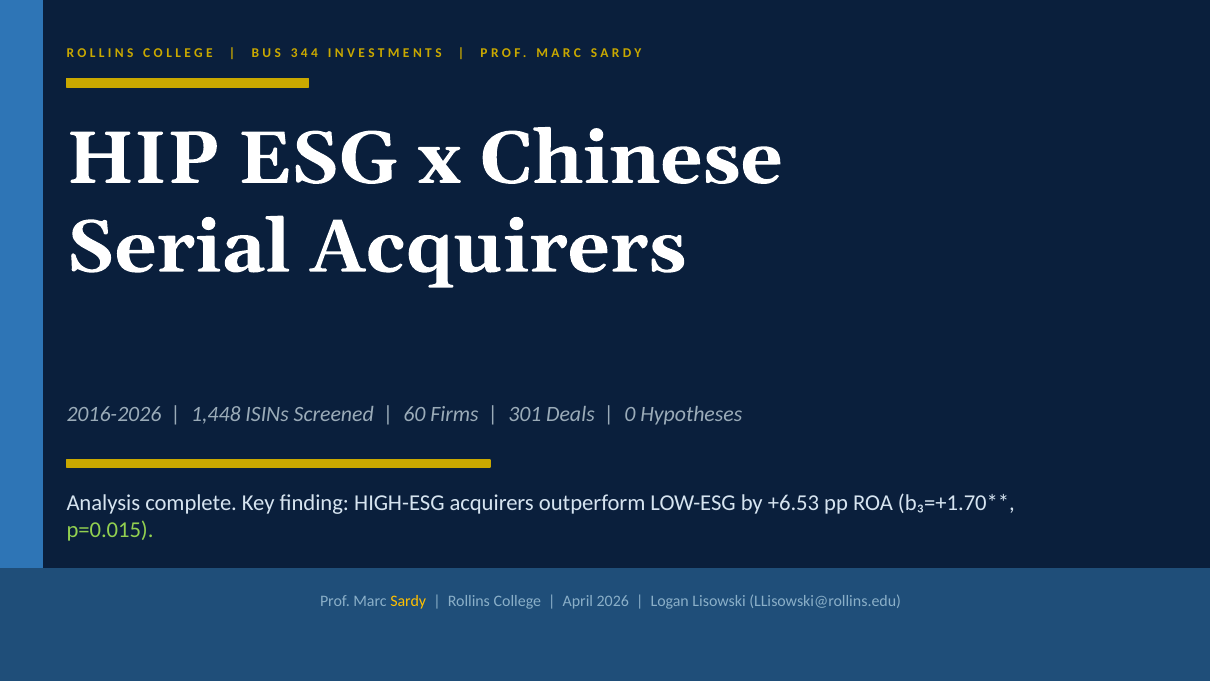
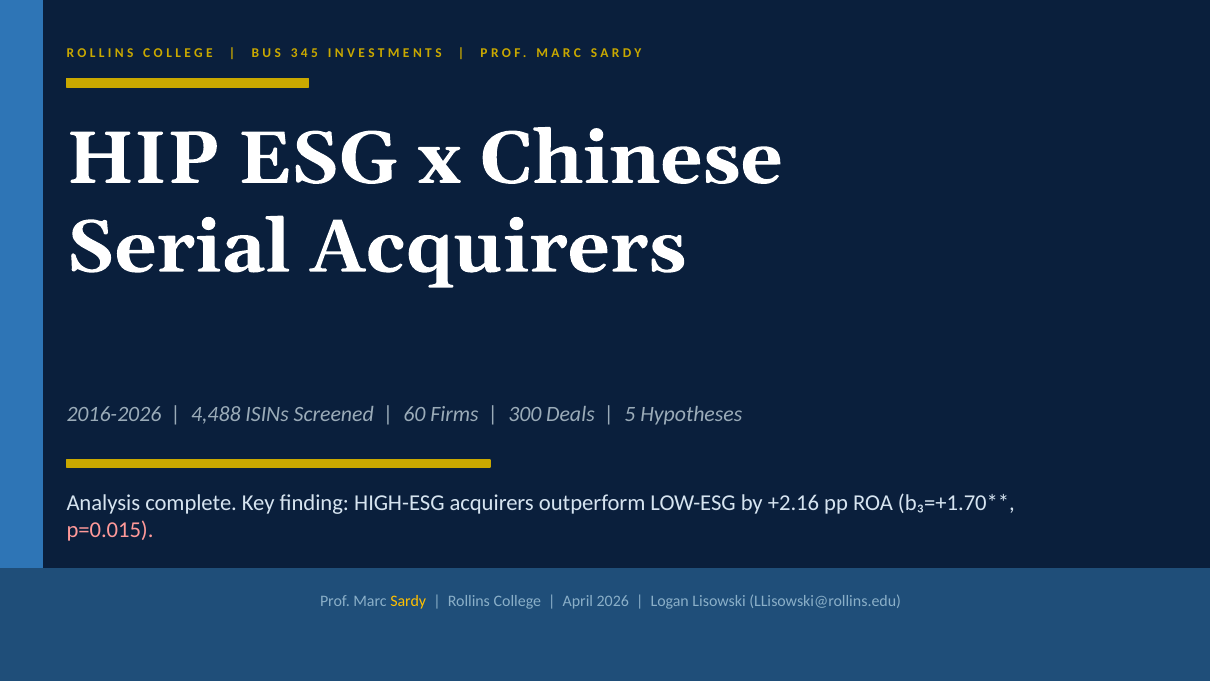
4: 4 -> 5 (315, 53)
1,448: 1,448 -> 4,488 (216, 414)
301: 301 -> 300 (525, 414)
0: 0 -> 5 (630, 414)
+6.53: +6.53 -> +2.16 (793, 503)
p=0.015 colour: light green -> pink (110, 530)
